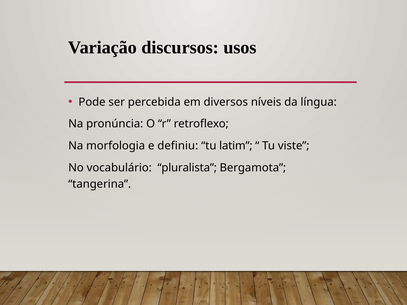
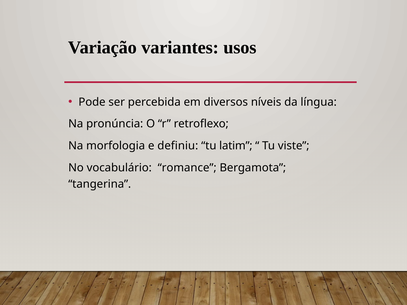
discursos: discursos -> variantes (180, 48)
pluralista: pluralista -> romance (187, 168)
